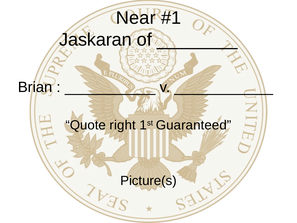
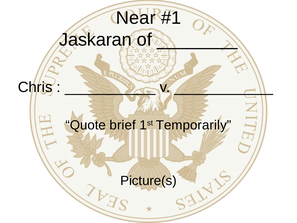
Brian: Brian -> Chris (35, 87)
right: right -> brief (123, 125)
Guaranteed: Guaranteed -> Temporarily (194, 125)
